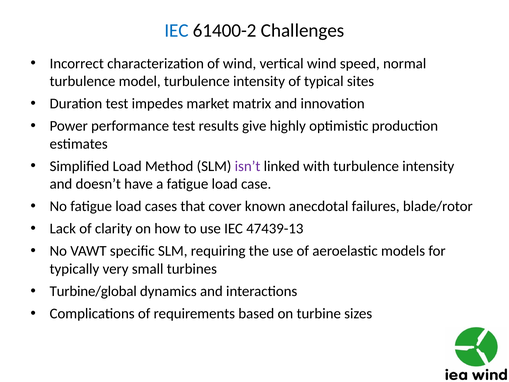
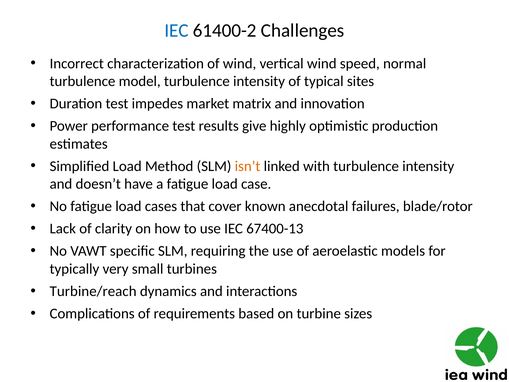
isn’t colour: purple -> orange (248, 166)
47439-13: 47439-13 -> 67400-13 (275, 229)
Turbine/global: Turbine/global -> Turbine/reach (93, 291)
